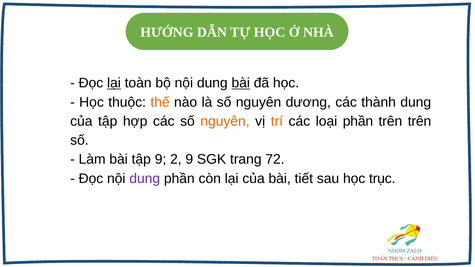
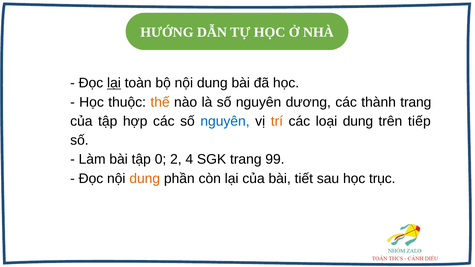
bài underline: present -> none (241, 83)
thành dung: dung -> trang (416, 102)
nguyên colour: orange -> blue (225, 121)
loại phần: phần -> dung (358, 121)
trên trên: trên -> tiếp (419, 121)
tập 9: 9 -> 0 (161, 160)
2 9: 9 -> 4 (189, 160)
72: 72 -> 99 (275, 160)
dung colour: purple -> orange (145, 179)
